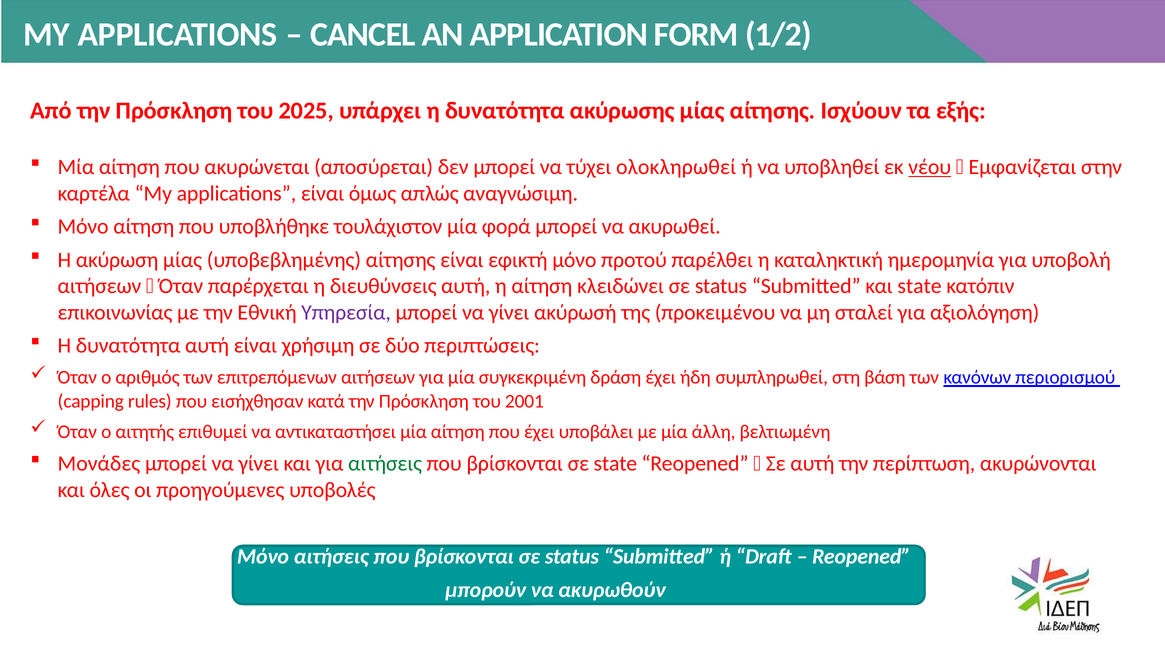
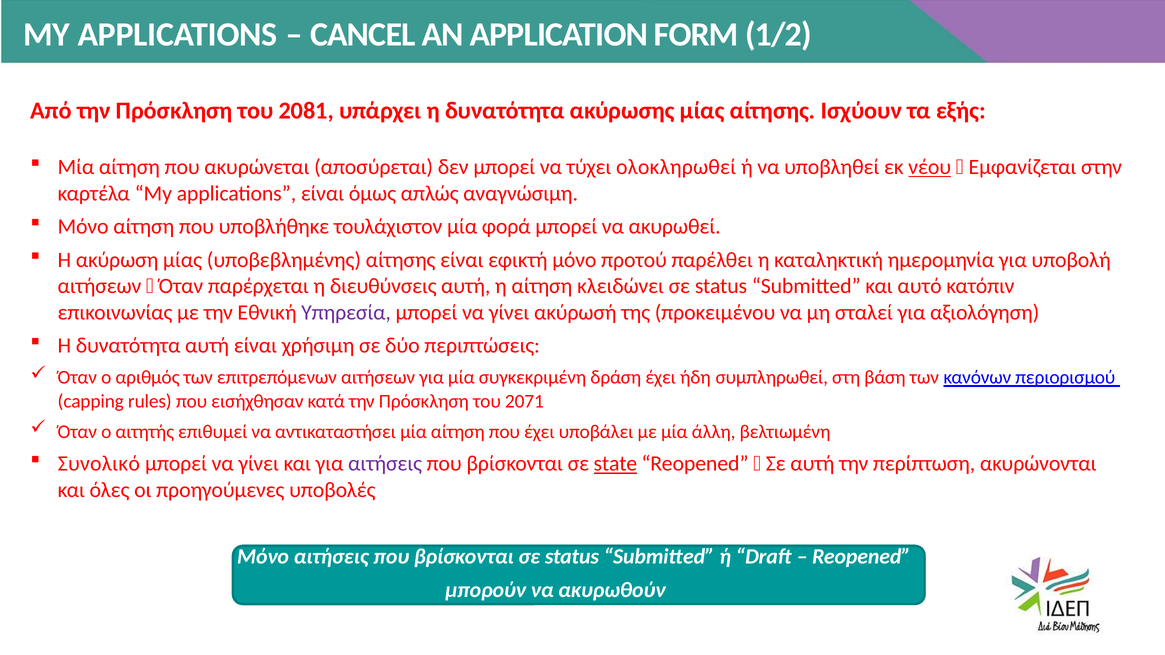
2025: 2025 -> 2081 (306, 111)
και state: state -> αυτό (920, 286)
2001: 2001 -> 2071 (524, 401)
Μονάδες: Μονάδες -> Συνολικό (99, 464)
αιτήσεις colour: green -> purple (385, 464)
state underline: none -> present (615, 464)
